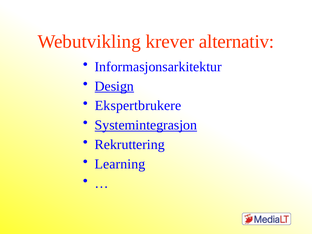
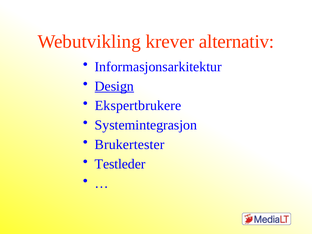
Systemintegrasjon underline: present -> none (146, 125)
Rekruttering: Rekruttering -> Brukertester (130, 145)
Learning: Learning -> Testleder (120, 164)
